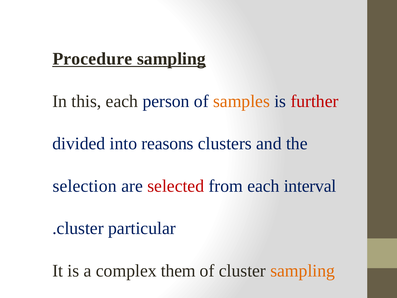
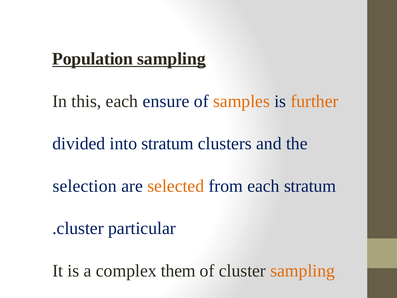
Procedure: Procedure -> Population (93, 59)
person: person -> ensure (166, 101)
further colour: red -> orange (314, 101)
into reasons: reasons -> stratum (168, 143)
selected colour: red -> orange (176, 186)
each interval: interval -> stratum (310, 186)
